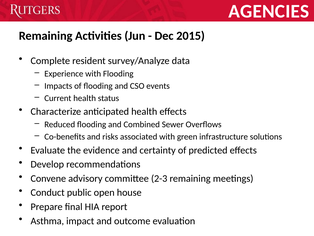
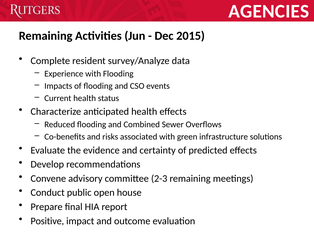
Asthma: Asthma -> Positive (47, 221)
